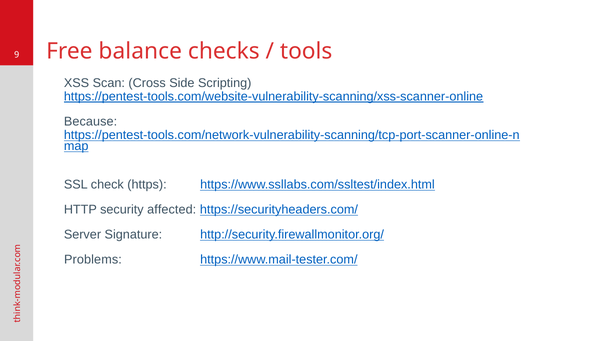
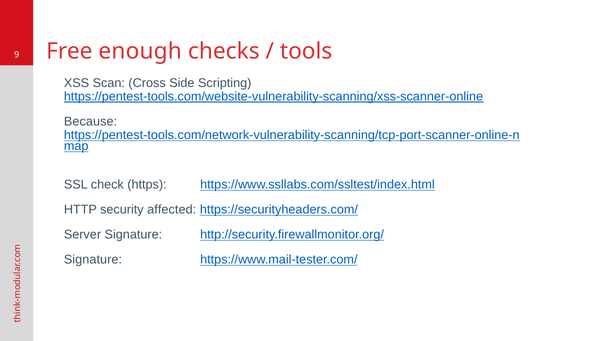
balance: balance -> enough (140, 51)
Problems: Problems -> Signature (93, 260)
